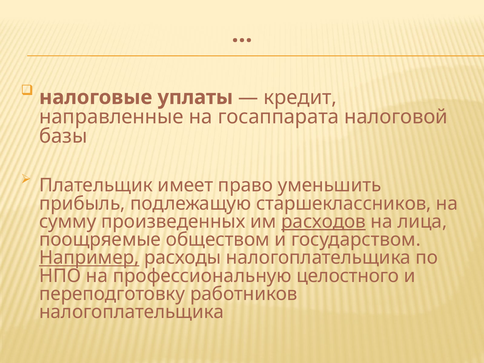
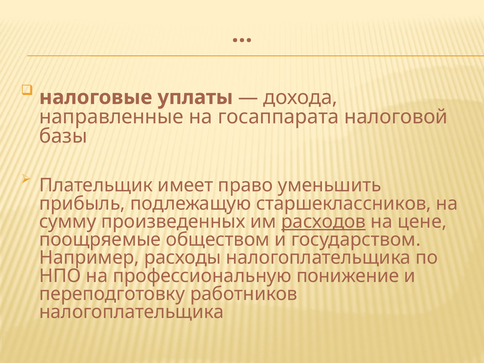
кредит: кредит -> дохода (300, 97)
лица: лица -> цене (422, 222)
Например underline: present -> none (89, 258)
целостного: целостного -> понижение (348, 276)
